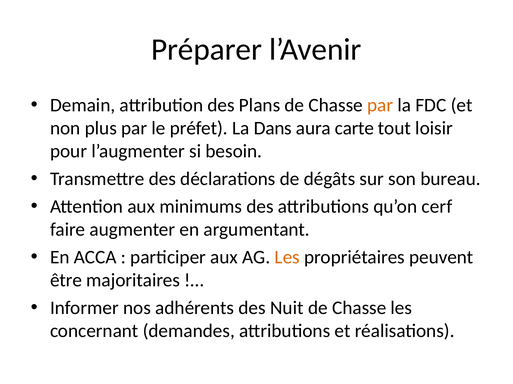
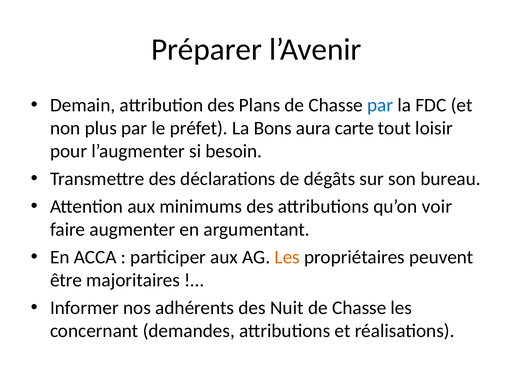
par colour: orange -> blue (380, 105)
Dans: Dans -> Bons (273, 128)
cerf: cerf -> voir (437, 207)
